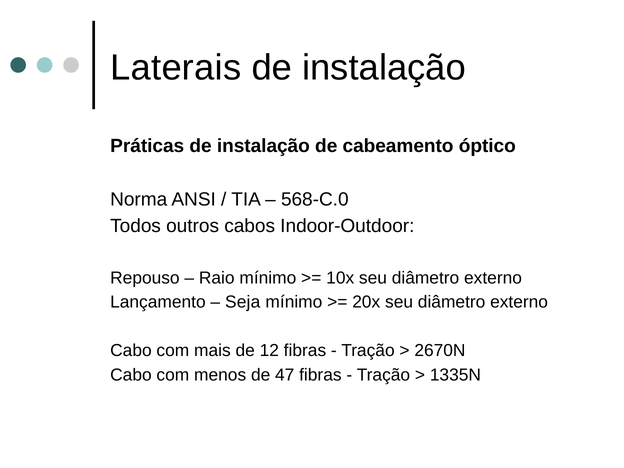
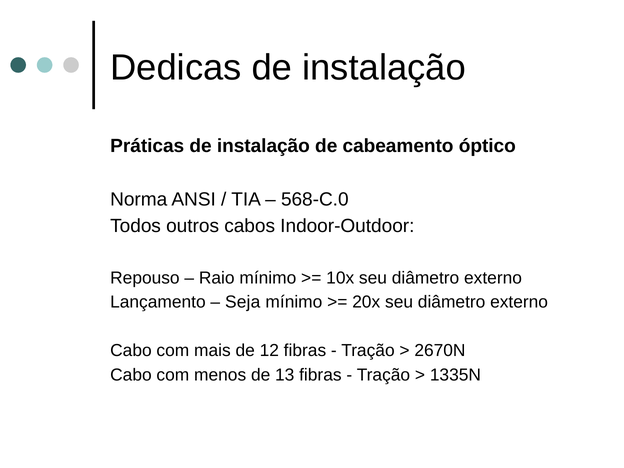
Laterais: Laterais -> Dedicas (176, 68)
47: 47 -> 13 (285, 375)
